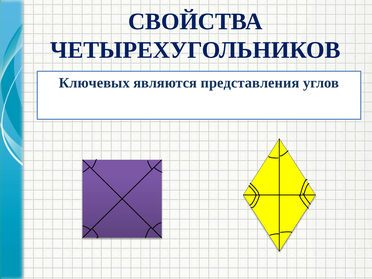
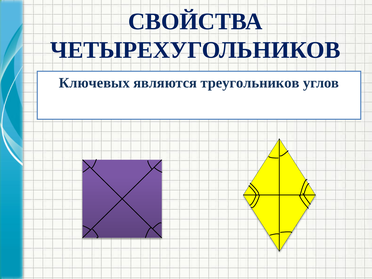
представления: представления -> треугольников (250, 83)
